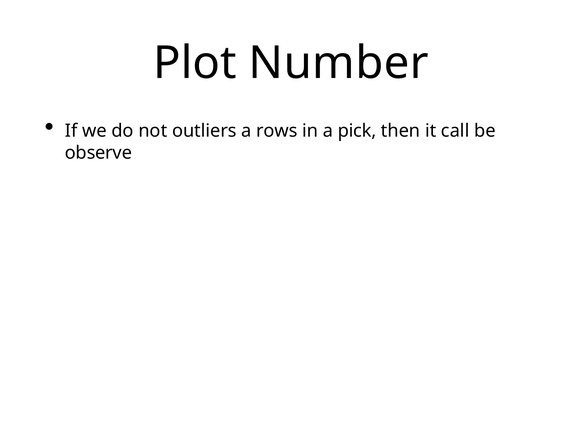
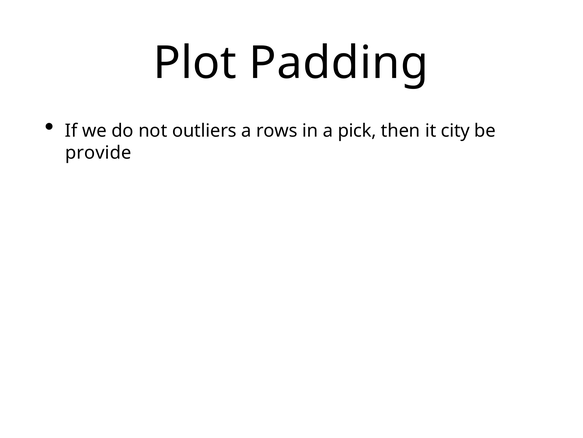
Number: Number -> Padding (339, 63)
call: call -> city (455, 131)
observe: observe -> provide (98, 153)
